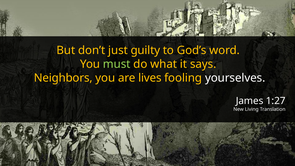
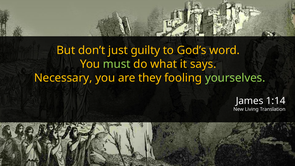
Neighbors: Neighbors -> Necessary (63, 78)
lives: lives -> they (150, 78)
yourselves colour: white -> light green (235, 78)
1:27: 1:27 -> 1:14 (276, 101)
